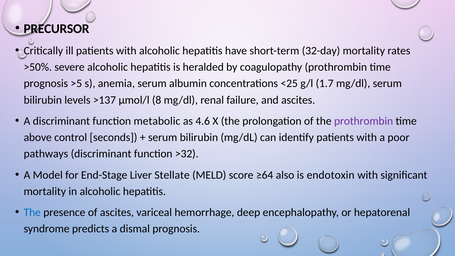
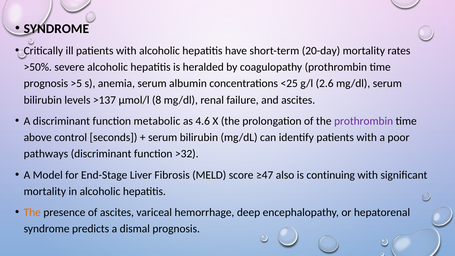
PRECURSOR: PRECURSOR -> SYNDROME (56, 29)
32-day: 32-day -> 20-day (321, 51)
1.7: 1.7 -> 2.6 (325, 84)
Stellate: Stellate -> Fibrosis (172, 175)
≥64: ≥64 -> ≥47 (265, 175)
endotoxin: endotoxin -> continuing (331, 175)
The colour: blue -> orange (32, 212)
